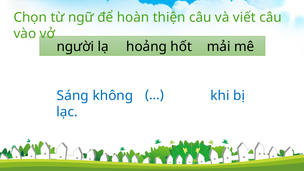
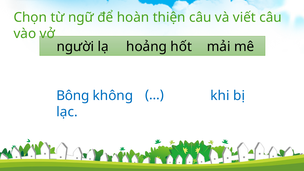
Sáng: Sáng -> Bông (73, 96)
